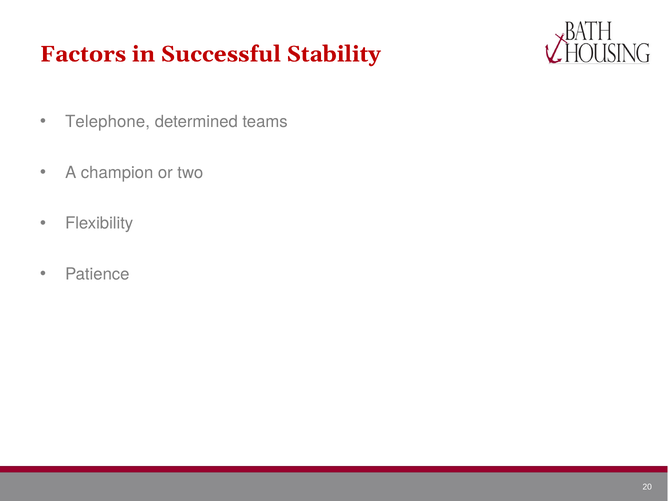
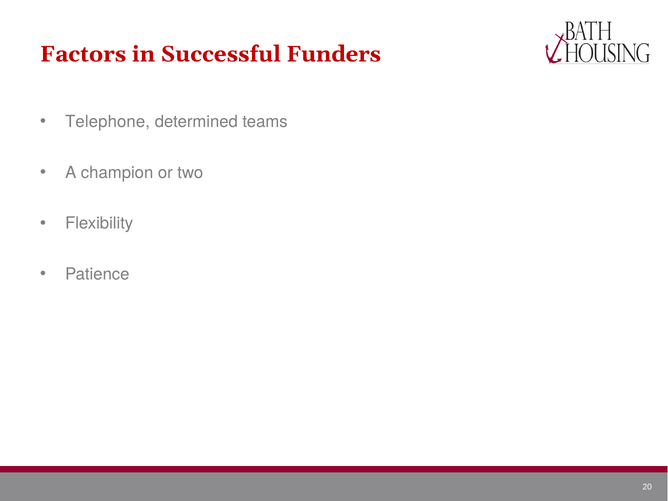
Stability: Stability -> Funders (334, 54)
